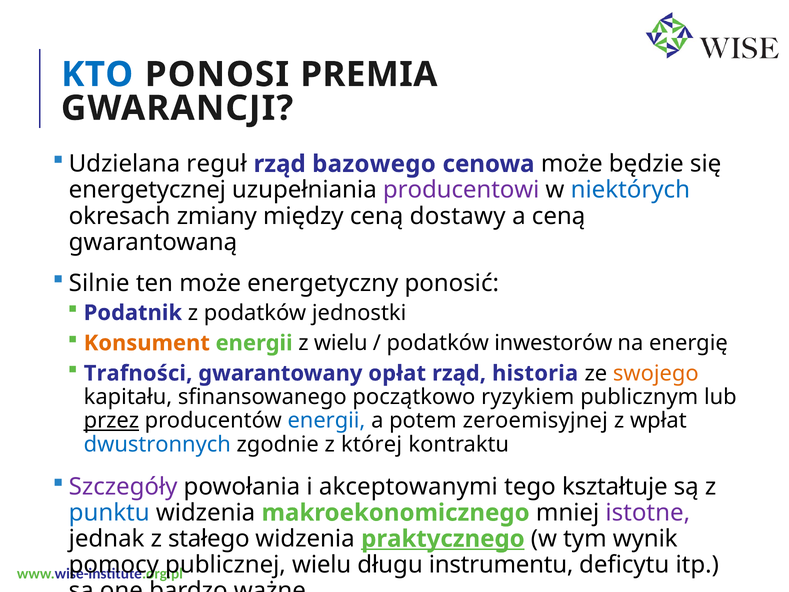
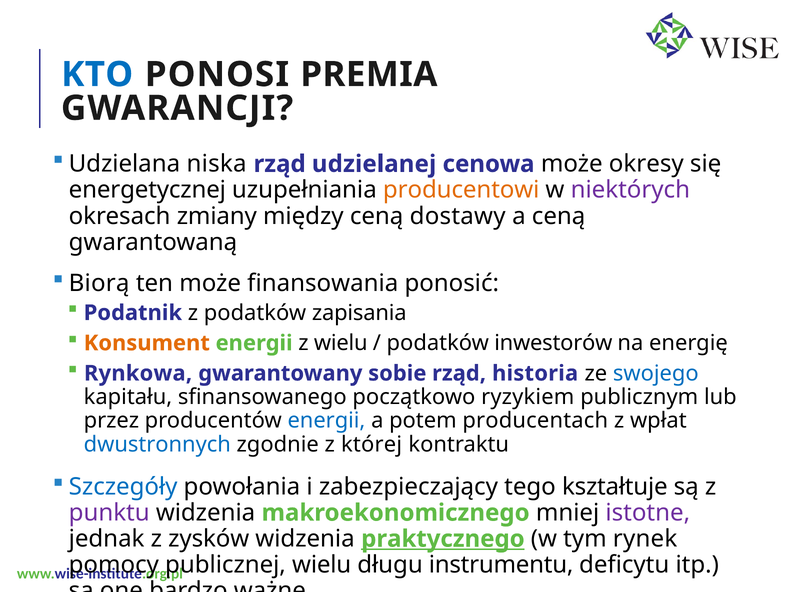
reguł: reguł -> niska (217, 164)
bazowego: bazowego -> udzielanej (374, 164)
będzie: będzie -> okresy (646, 164)
producentowi colour: purple -> orange (461, 190)
niektórych colour: blue -> purple (630, 190)
Silnie: Silnie -> Biorą (99, 283)
energetyczny: energetyczny -> finansowania (323, 283)
jednostki: jednostki -> zapisania (359, 313)
Trafności: Trafności -> Rynkowa (138, 373)
opłat: opłat -> sobie (397, 373)
swojego colour: orange -> blue (656, 373)
przez underline: present -> none (111, 421)
zeroemisyjnej: zeroemisyjnej -> producentach (535, 421)
Szczegóły colour: purple -> blue (123, 487)
akceptowanymi: akceptowanymi -> zabezpieczający (408, 487)
punktu colour: blue -> purple (109, 513)
stałego: stałego -> zysków (209, 539)
wynik: wynik -> rynek (645, 539)
